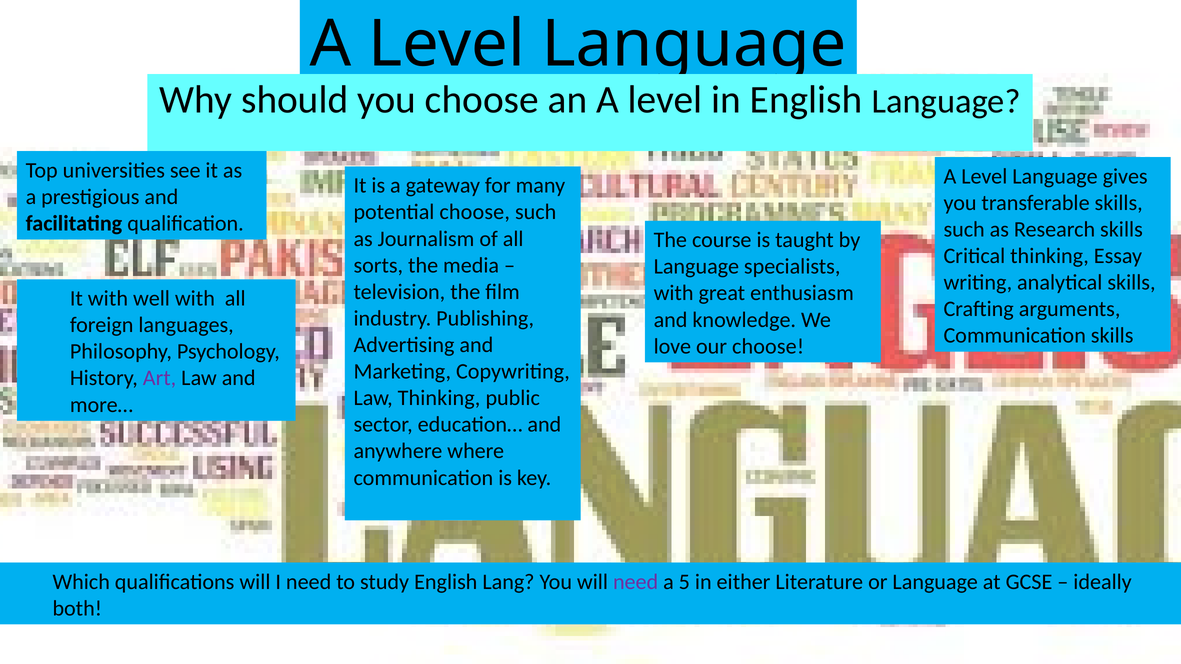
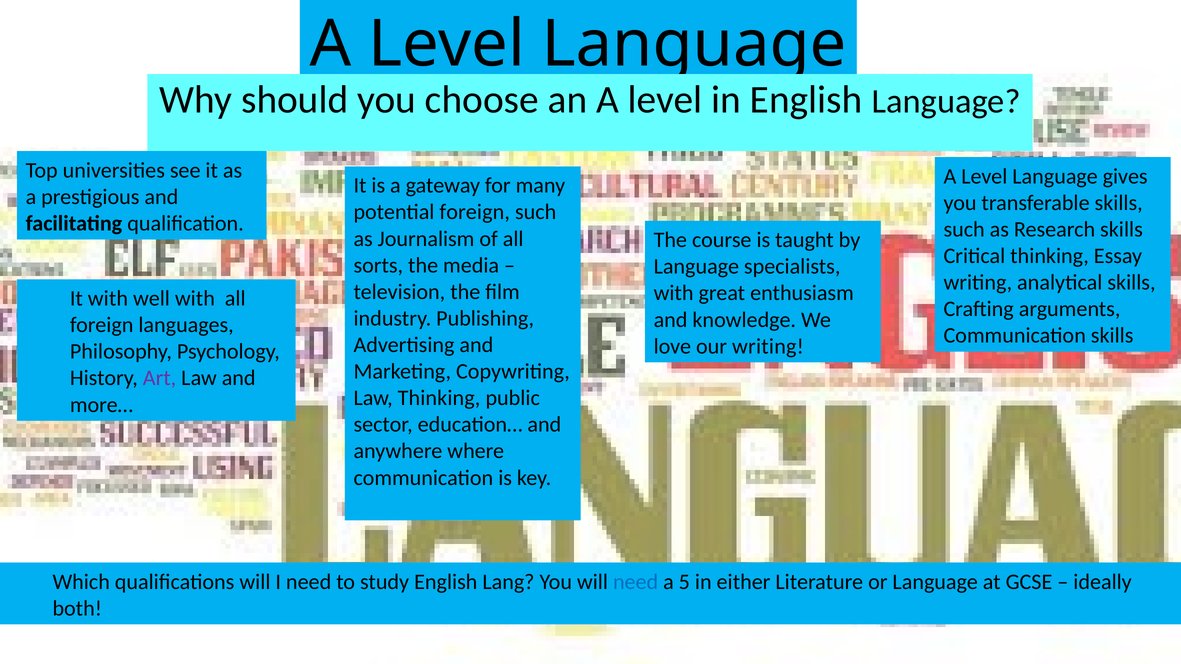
potential choose: choose -> foreign (475, 212)
our choose: choose -> writing (768, 346)
need colour: purple -> blue (636, 582)
